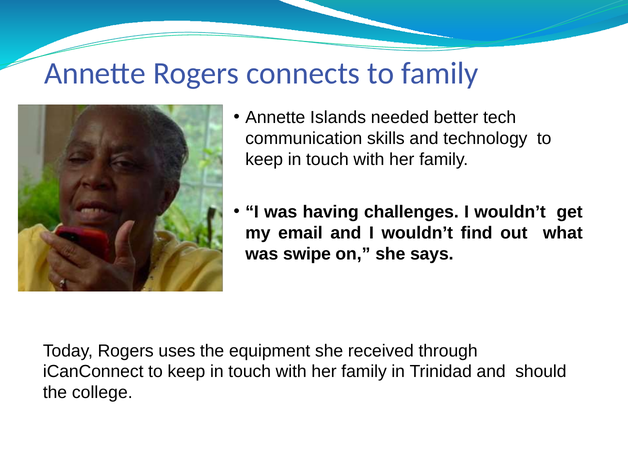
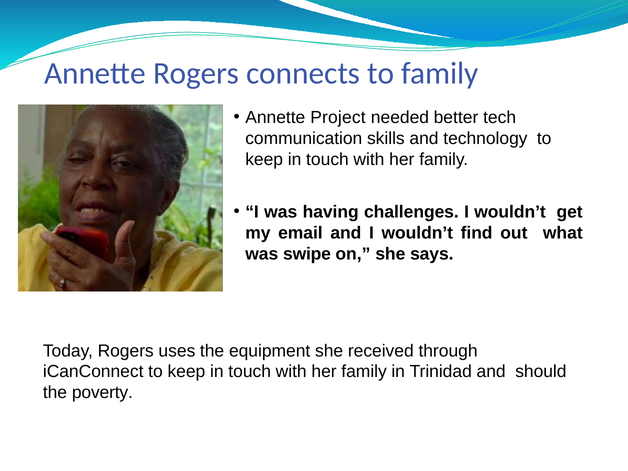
Islands: Islands -> Project (338, 117)
college: college -> poverty (102, 393)
